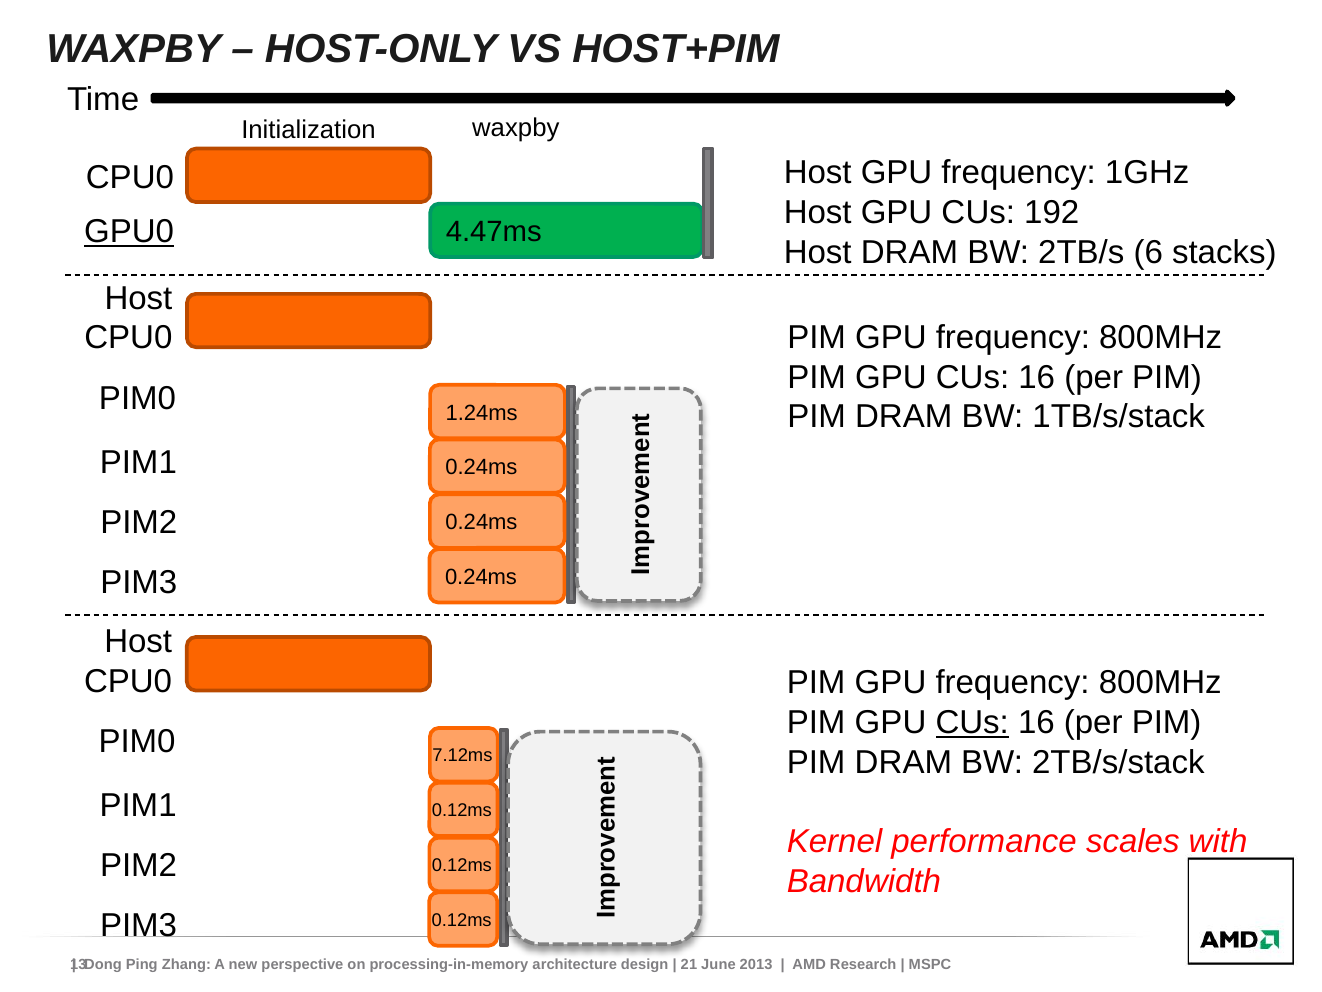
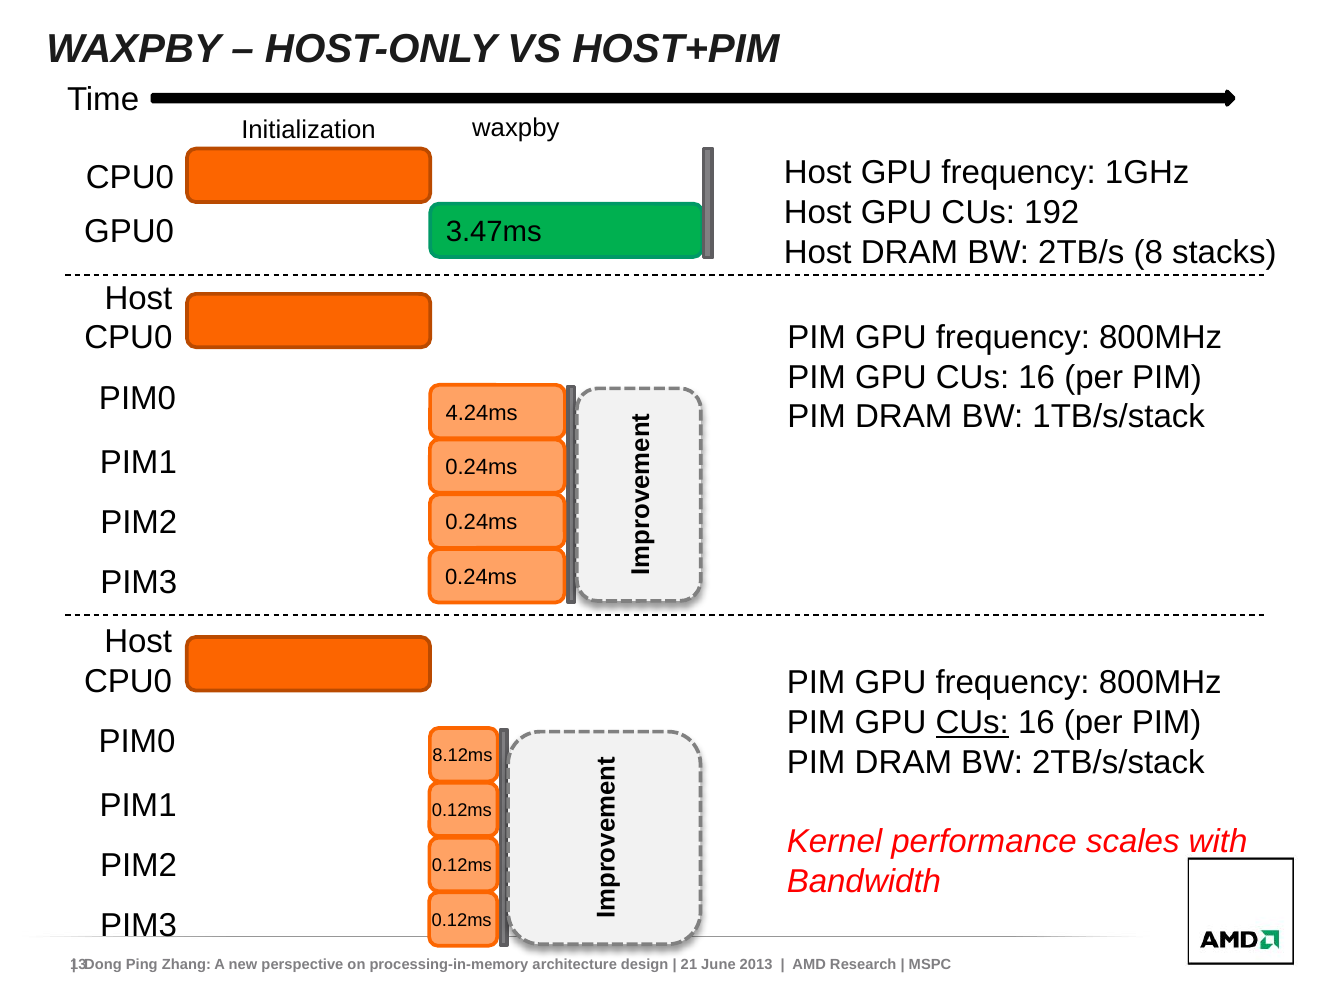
GPU0 underline: present -> none (129, 231)
4.47ms: 4.47ms -> 3.47ms (494, 232)
6: 6 -> 8 (1148, 252)
1.24ms: 1.24ms -> 4.24ms (482, 413)
7.12ms: 7.12ms -> 8.12ms (462, 756)
